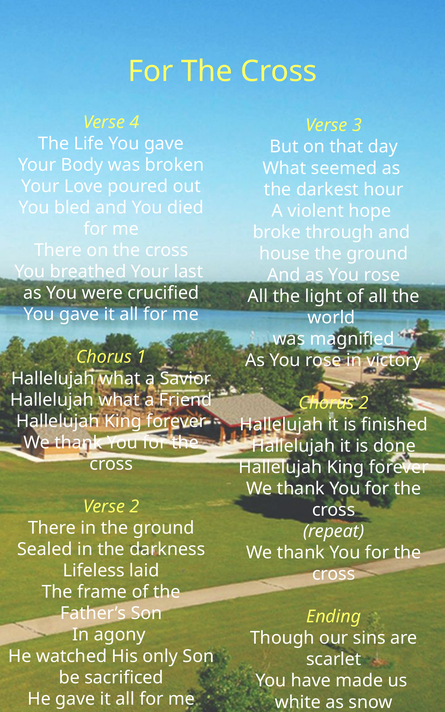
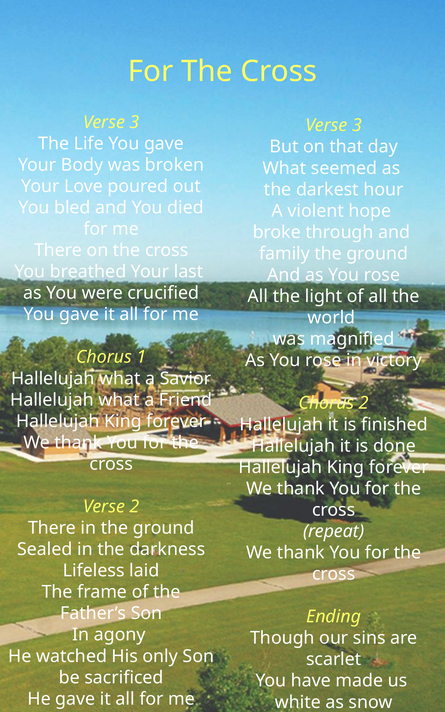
4: 4 -> 3 (135, 122)
house: house -> family (285, 254)
